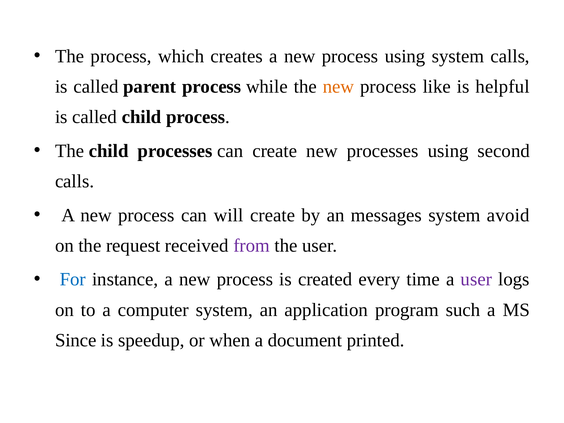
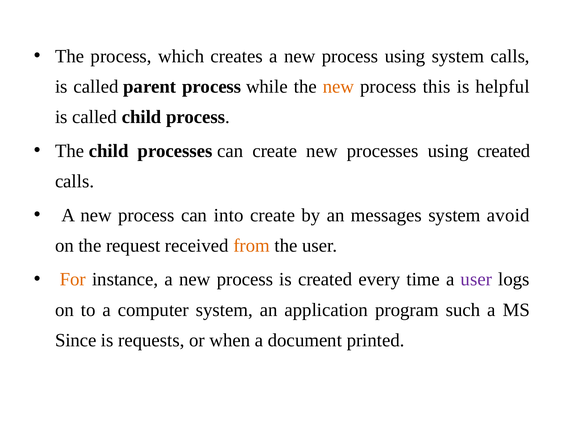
like: like -> this (437, 87)
using second: second -> created (504, 151)
will: will -> into (229, 215)
from colour: purple -> orange (252, 246)
For colour: blue -> orange (73, 279)
speedup: speedup -> requests (151, 340)
